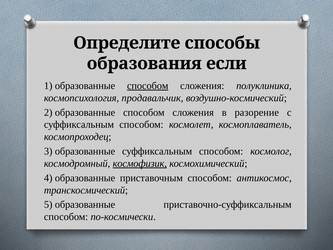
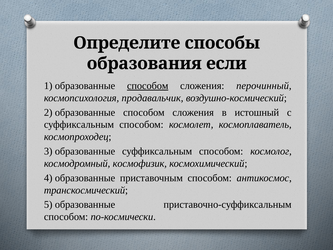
полуклиника: полуклиника -> перочинный (264, 86)
разорение: разорение -> истошный (257, 112)
космофизик underline: present -> none (140, 163)
